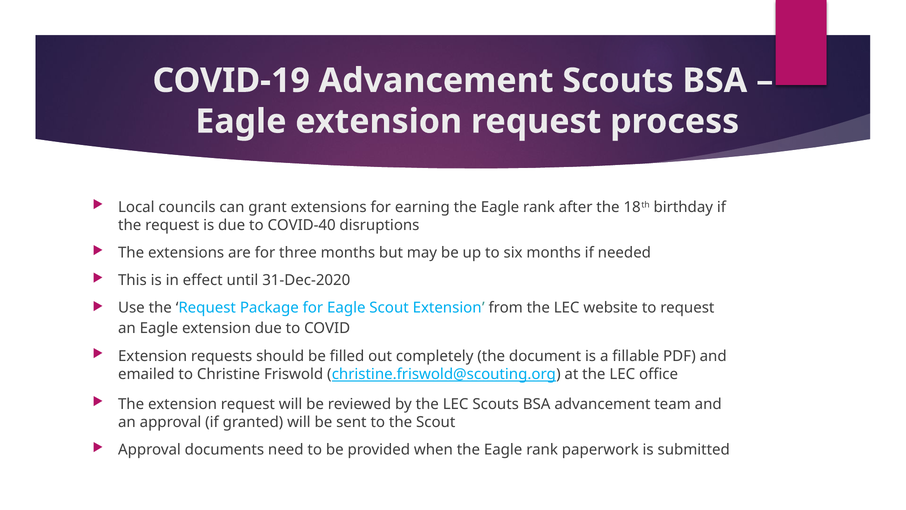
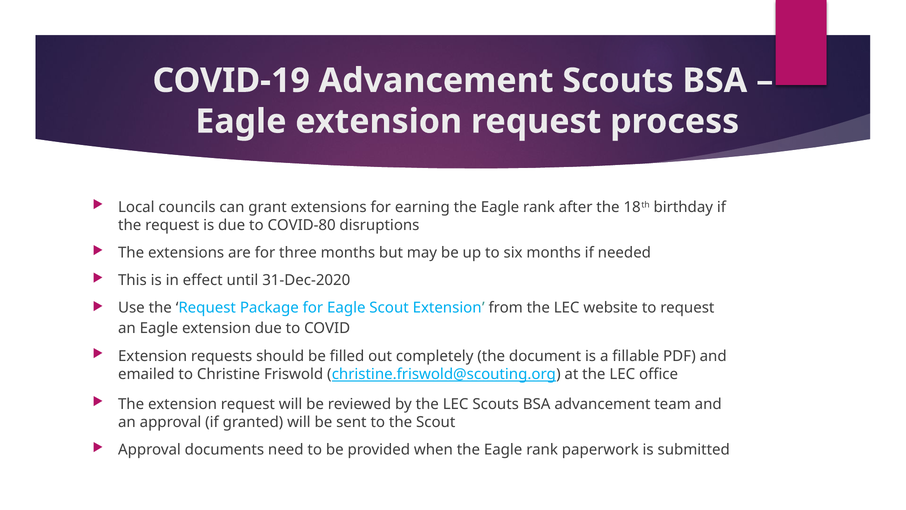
COVID-40: COVID-40 -> COVID-80 (302, 225)
